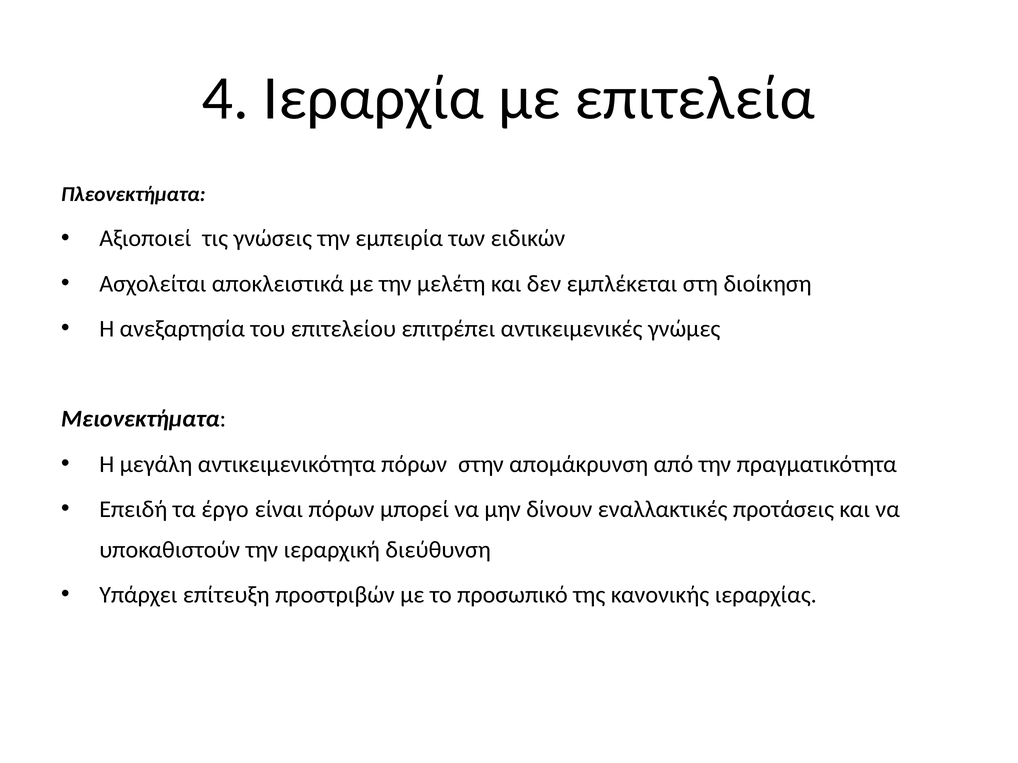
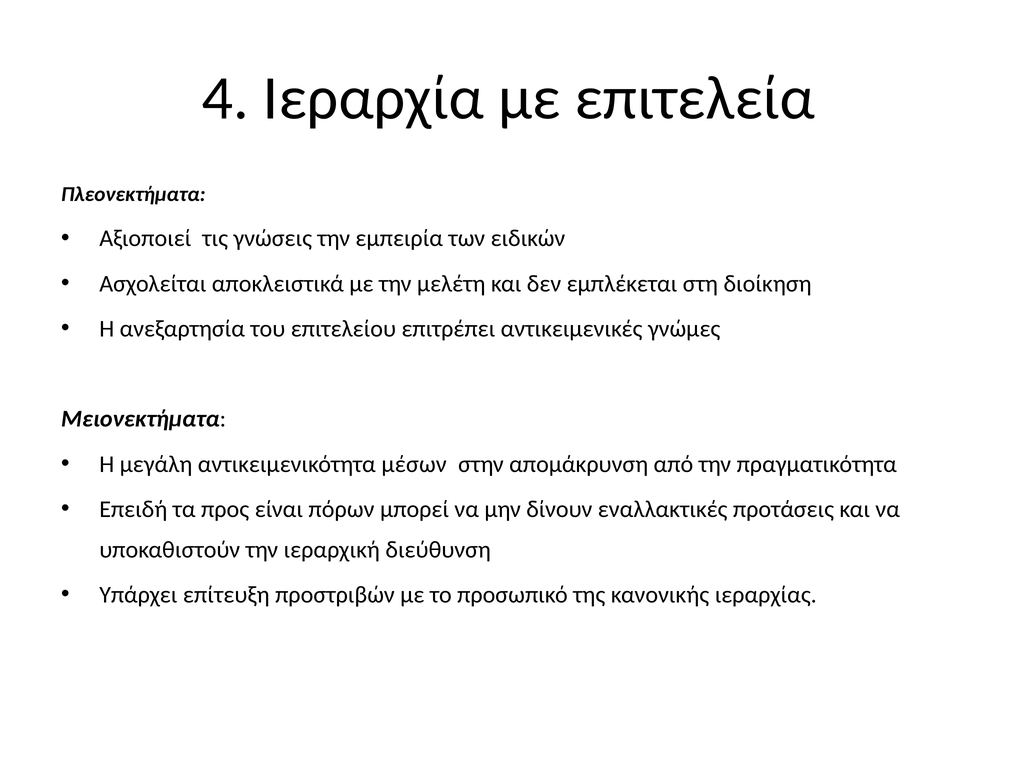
αντικειμενικότητα πόρων: πόρων -> μέσων (414, 464)
έργο: έργο -> προς (225, 510)
